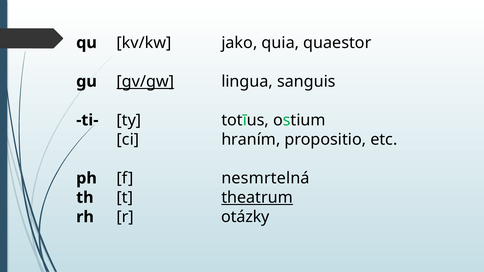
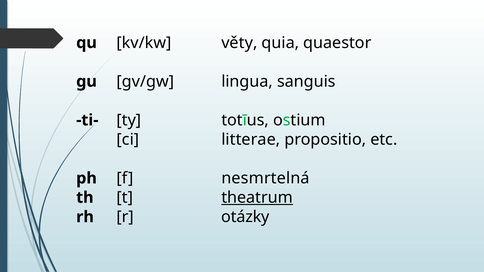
jako: jako -> věty (239, 43)
gv/gw underline: present -> none (145, 81)
hraním: hraním -> litterae (251, 140)
